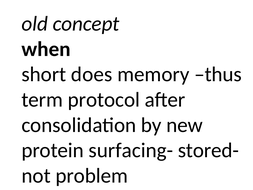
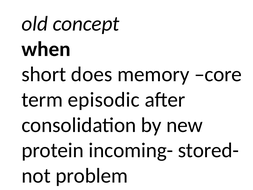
thus: thus -> core (218, 74)
protocol: protocol -> episodic (104, 100)
surfacing-: surfacing- -> incoming- (131, 150)
